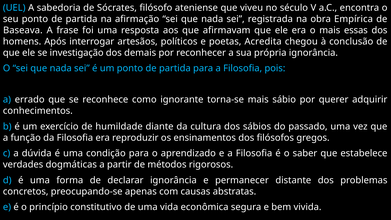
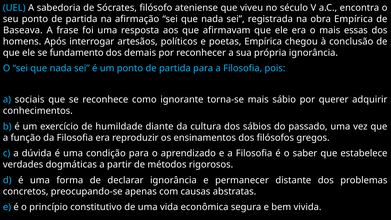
poetas Acredita: Acredita -> Empírica (263, 41)
investigação: investigação -> fundamento (77, 53)
errado: errado -> sociais (30, 100)
